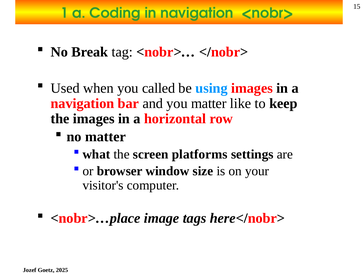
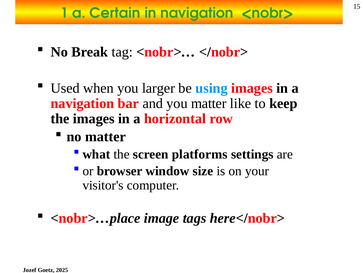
Coding: Coding -> Certain (115, 13)
called: called -> larger (159, 88)
